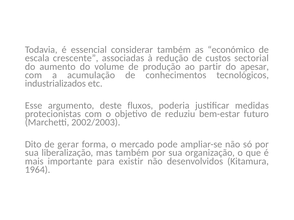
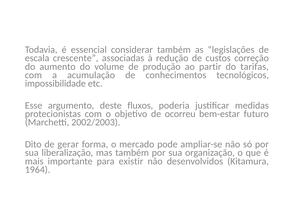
económico: económico -> legislações (231, 50)
sectorial: sectorial -> correção (252, 58)
apesar: apesar -> tarifas (254, 67)
industrializados: industrializados -> impossibilidade (55, 84)
reduziu: reduziu -> ocorreu (180, 114)
